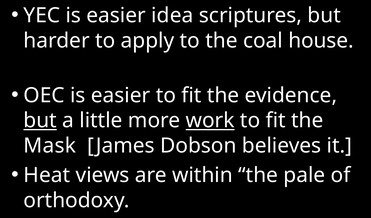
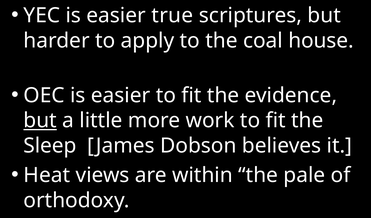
idea: idea -> true (172, 15)
work underline: present -> none (210, 120)
Mask: Mask -> Sleep (50, 145)
